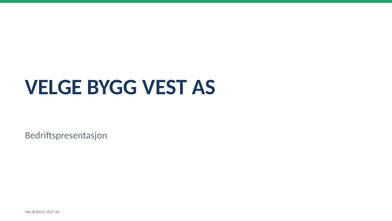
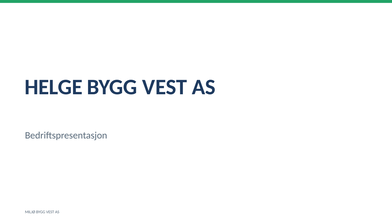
VELGE: VELGE -> HELGE (54, 87)
